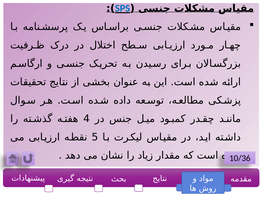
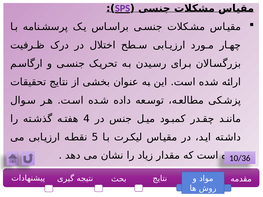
SPS colour: blue -> purple (123, 8)
